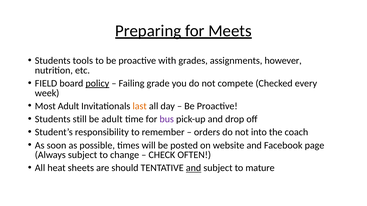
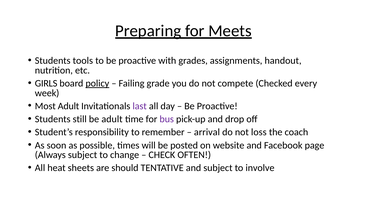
however: however -> handout (283, 61)
FIELD: FIELD -> GIRLS (46, 84)
last colour: orange -> purple (140, 106)
orders: orders -> arrival (207, 132)
into: into -> loss (259, 132)
and underline: present -> none (194, 168)
mature: mature -> involve (260, 168)
